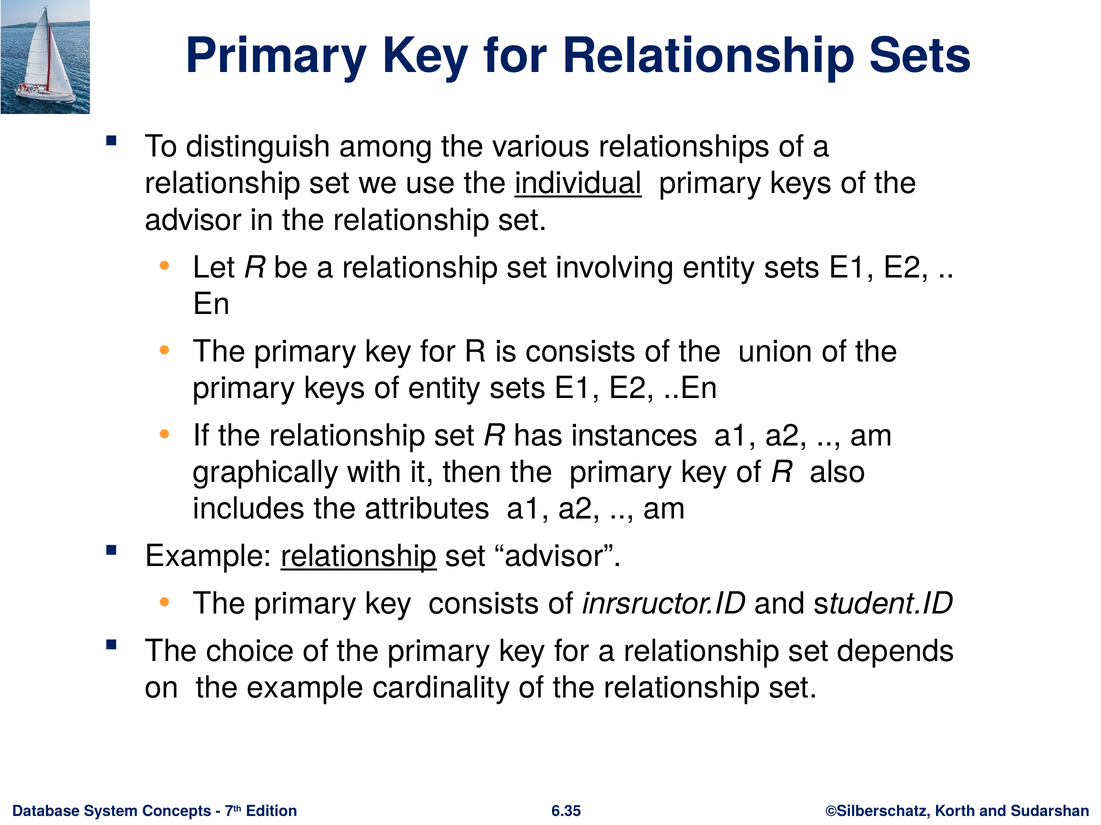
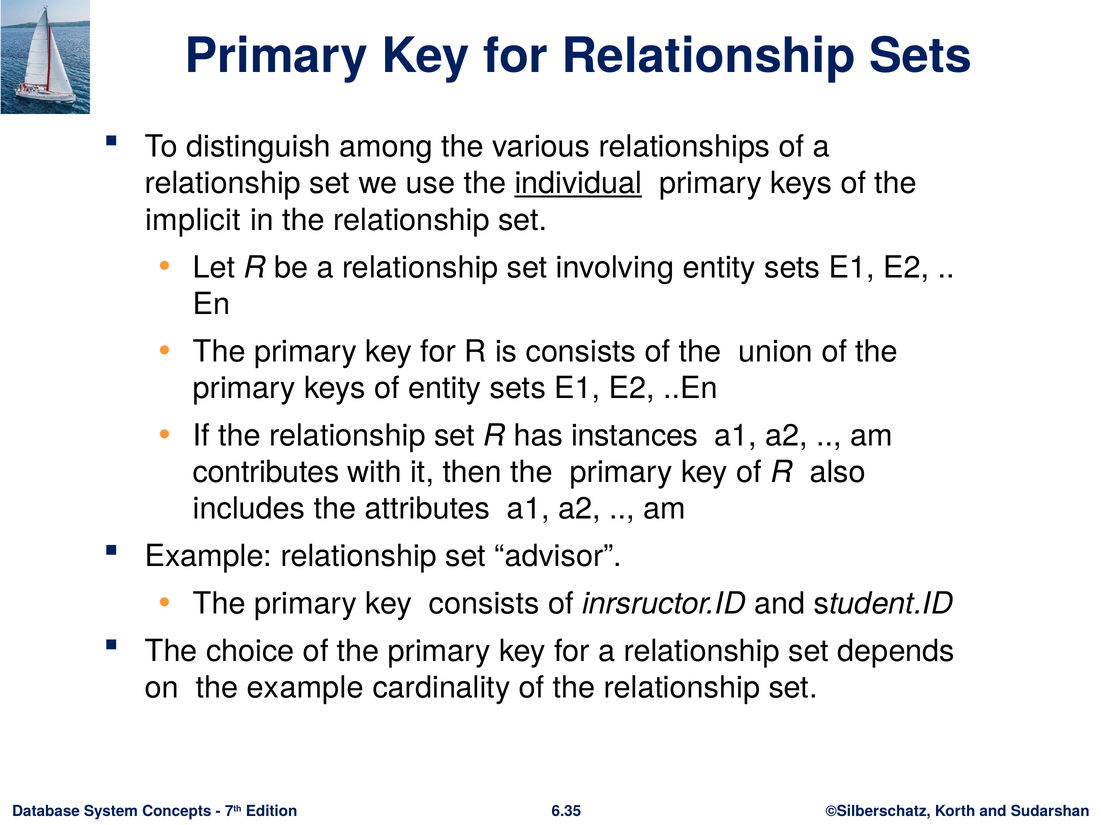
advisor: advisor -> implicit (193, 220)
graphically: graphically -> contributes (266, 473)
relationship underline: present -> none (359, 557)
